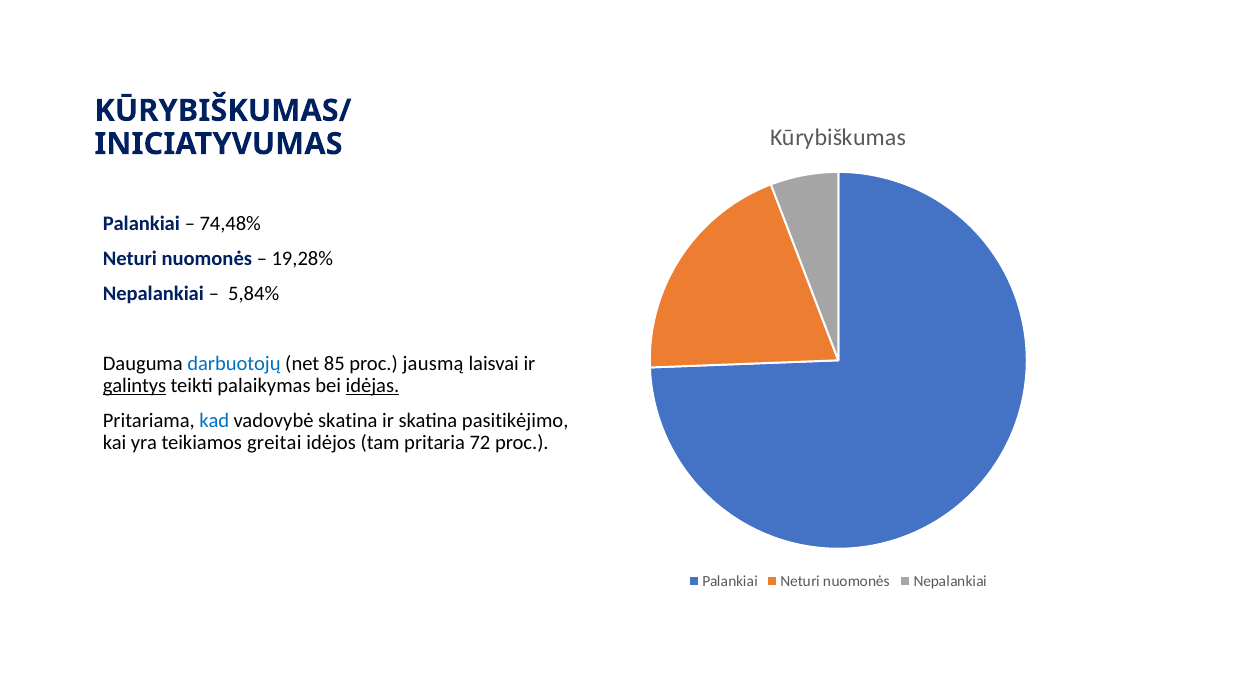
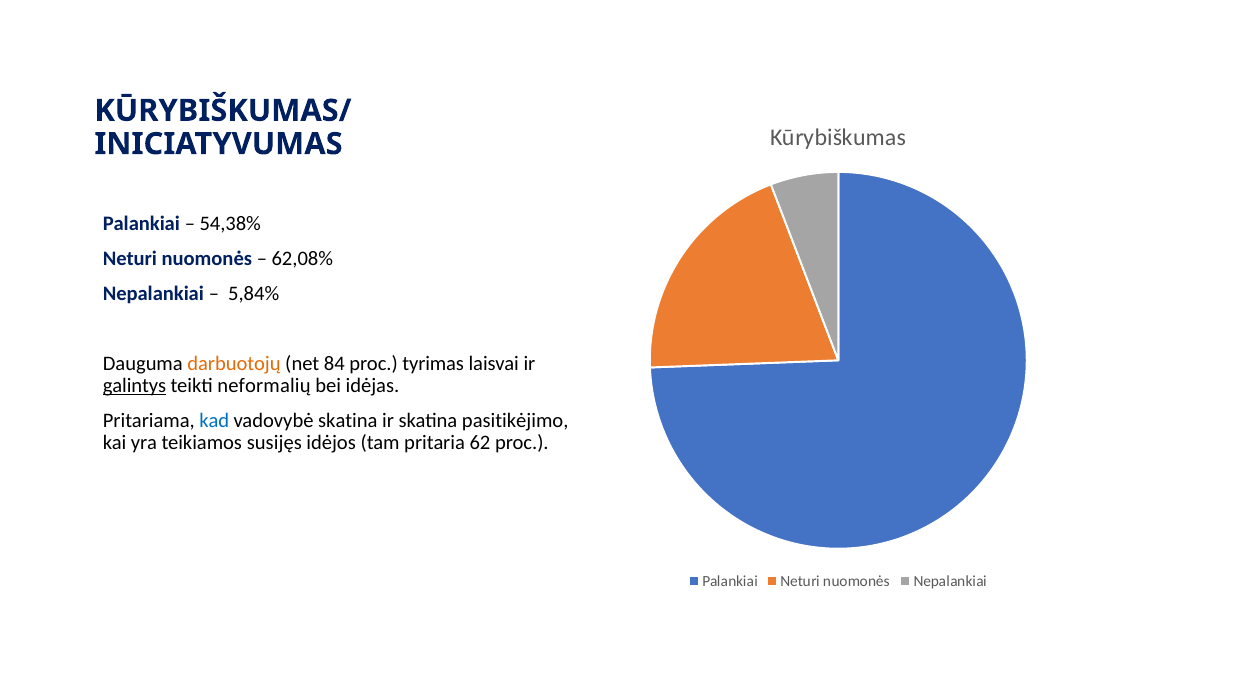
74,48%: 74,48% -> 54,38% (230, 223)
19,28%: 19,28% -> 62,08% (302, 258)
darbuotojų colour: blue -> orange (234, 364)
85: 85 -> 84 (334, 364)
jausmą: jausmą -> tyrimas (433, 364)
palaikymas: palaikymas -> neformalių (264, 386)
idėjas underline: present -> none (372, 386)
greitai: greitai -> susijęs (274, 443)
72: 72 -> 62 (480, 443)
